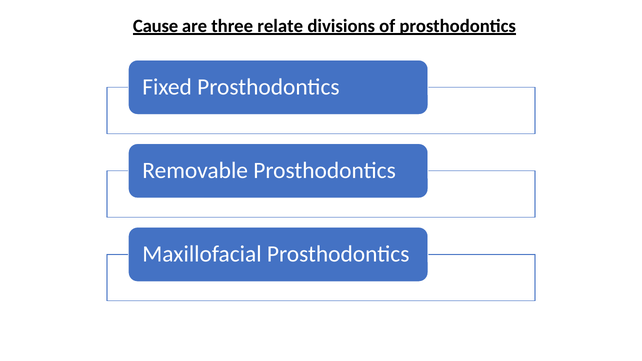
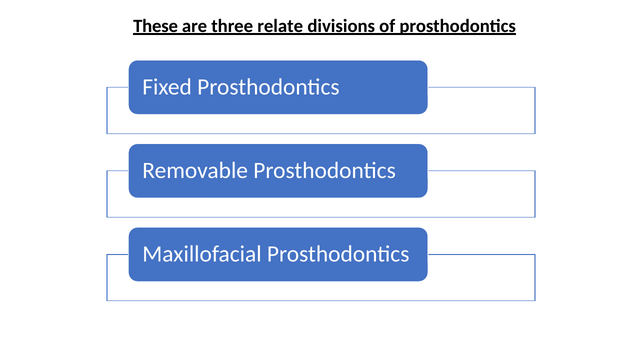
Cause: Cause -> These (156, 26)
